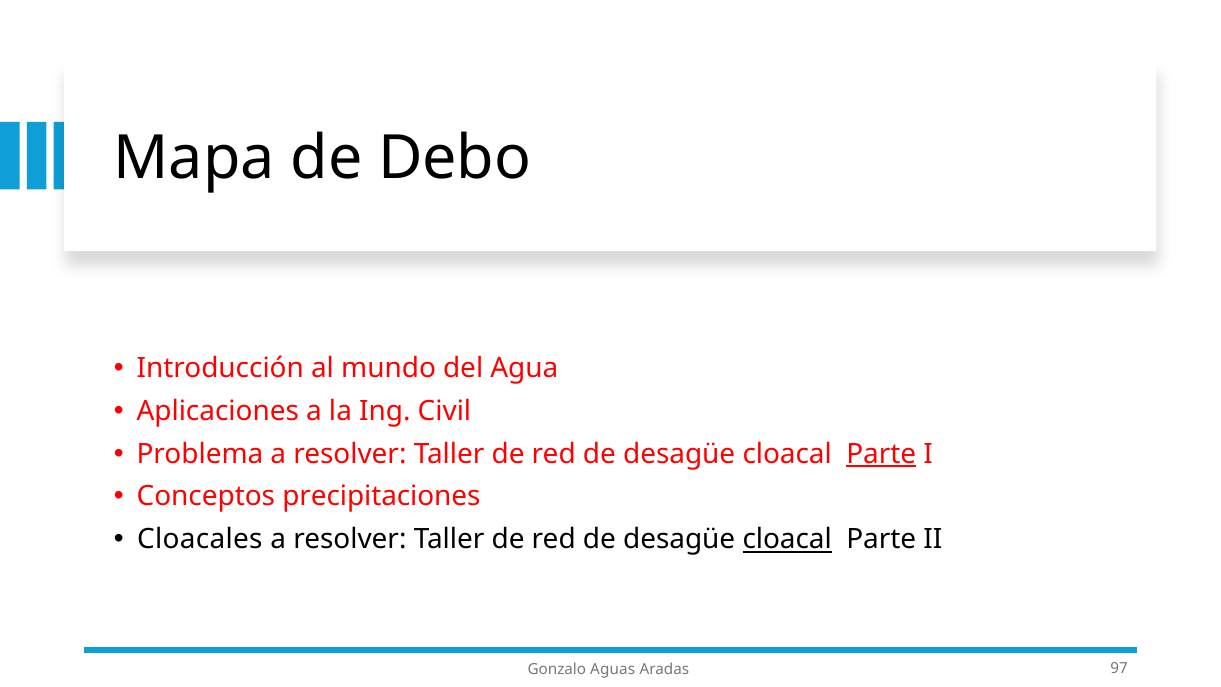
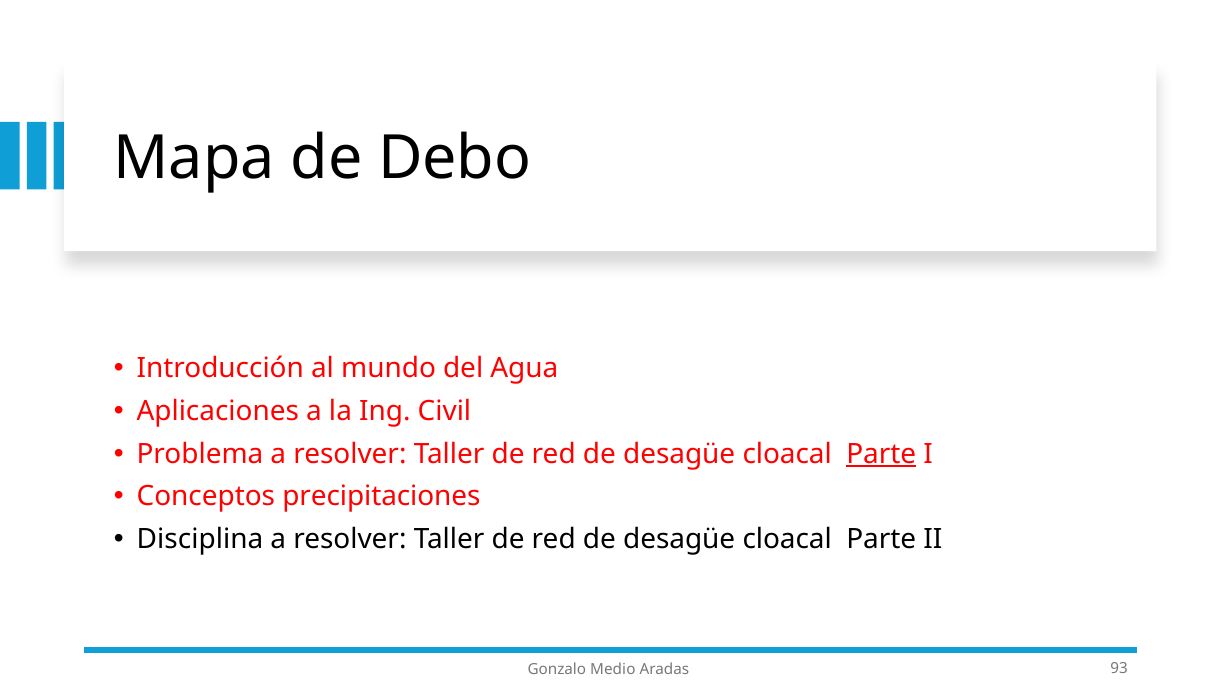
Cloacales: Cloacales -> Disciplina (200, 540)
cloacal underline: present -> none (787, 540)
Aguas: Aguas -> Medio (613, 669)
97: 97 -> 93 (1119, 668)
